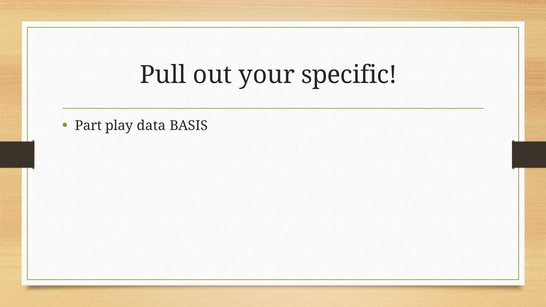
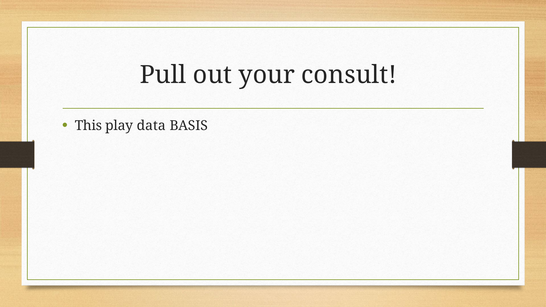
specific: specific -> consult (349, 75)
Part: Part -> This (88, 126)
